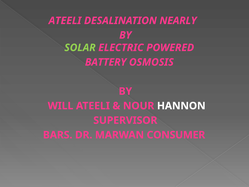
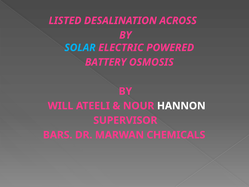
ATEELI: ATEELI -> LISTED (65, 21)
NEARLY: NEARLY -> ACROSS (178, 21)
SOLAR colour: light green -> light blue (80, 48)
CONSUMER: CONSUMER -> CHEMICALS (176, 135)
